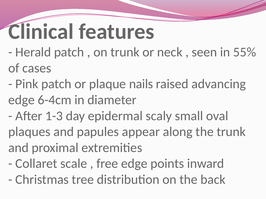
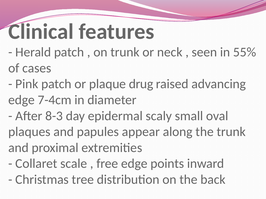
nails: nails -> drug (141, 84)
6-4cm: 6-4cm -> 7-4cm (55, 100)
1-3: 1-3 -> 8-3 (54, 116)
